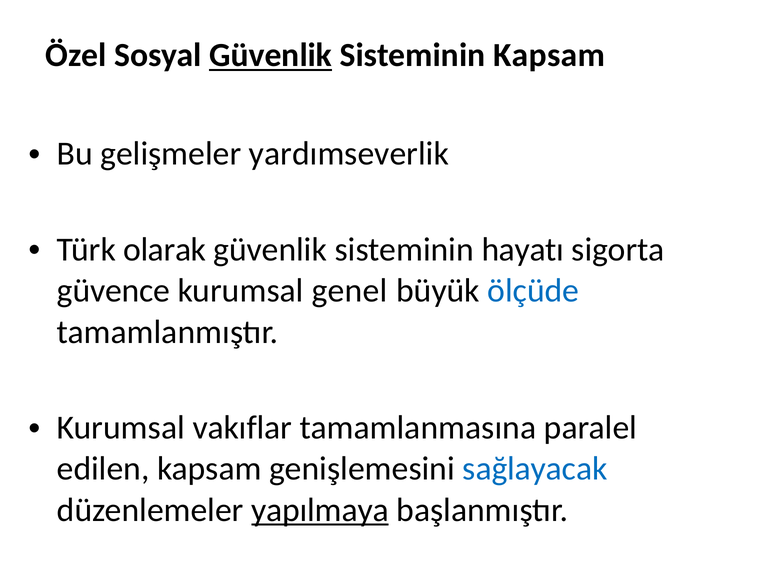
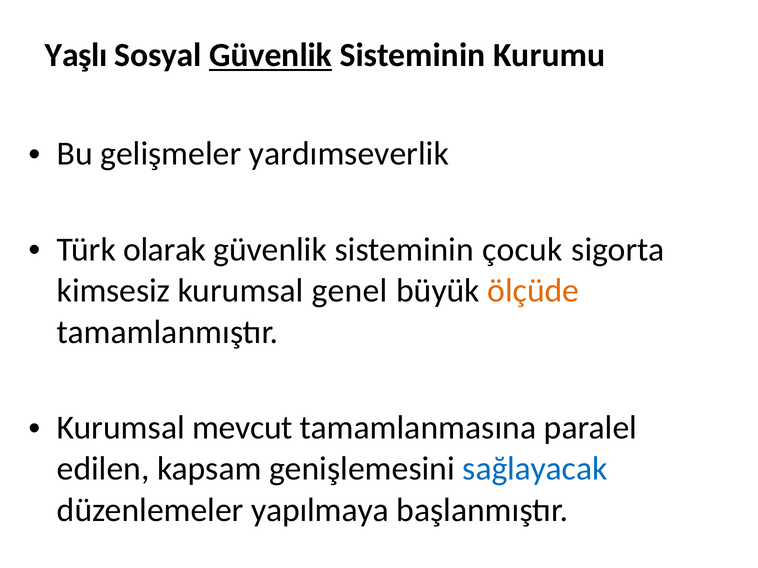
Özel: Özel -> Yaşlı (76, 55)
Sisteminin Kapsam: Kapsam -> Kurumu (549, 55)
hayatı: hayatı -> çocuk (523, 250)
güvence: güvence -> kimsesiz (113, 291)
ölçüde colour: blue -> orange (533, 291)
vakıflar: vakıflar -> mevcut (242, 428)
yapılmaya underline: present -> none (320, 510)
